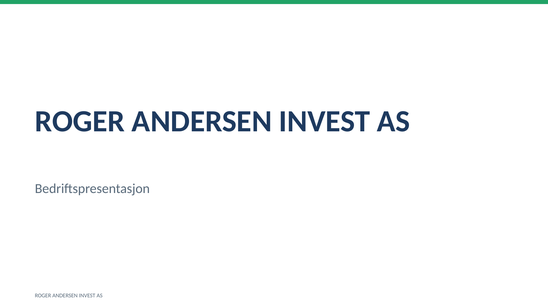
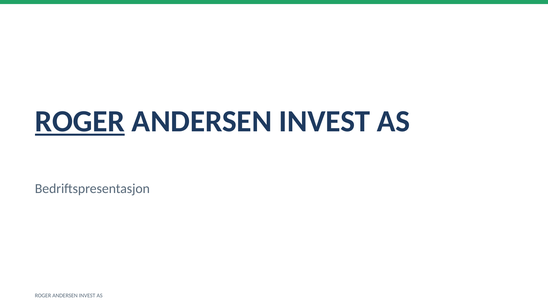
ROGER underline: none -> present (80, 122)
